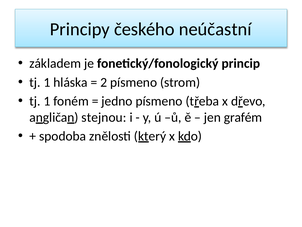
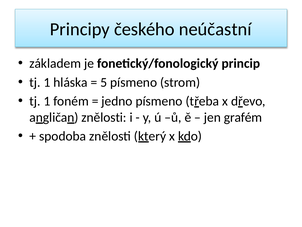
2: 2 -> 5 (104, 82)
angličan stejnou: stejnou -> znělosti (104, 117)
